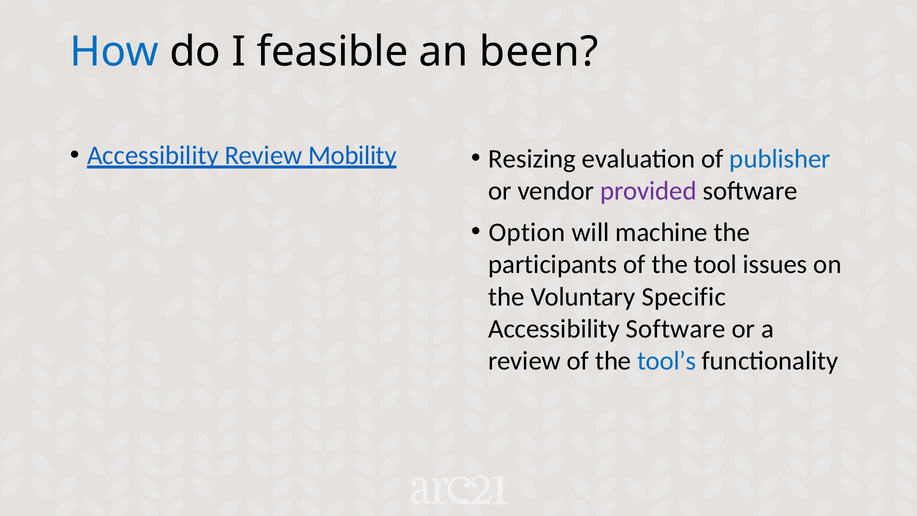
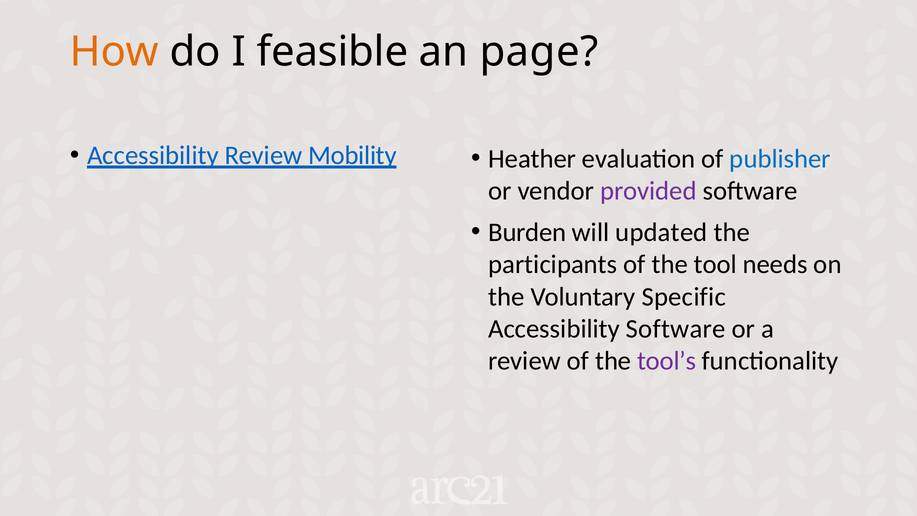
How colour: blue -> orange (114, 52)
been: been -> page (539, 52)
Resizing: Resizing -> Heather (532, 159)
Option: Option -> Burden (527, 232)
machine: machine -> updated (661, 232)
issues: issues -> needs (775, 265)
tool’s colour: blue -> purple (667, 361)
